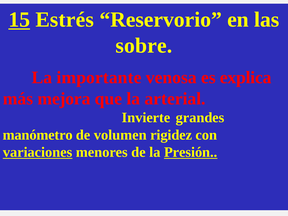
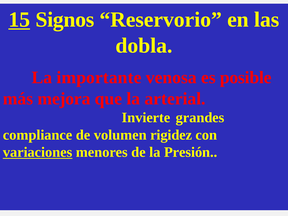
Estrés: Estrés -> Signos (65, 20)
sobre: sobre -> dobla (144, 46)
explica: explica -> posible (246, 78)
manómetro: manómetro -> compliance (38, 135)
Presión underline: present -> none (191, 152)
